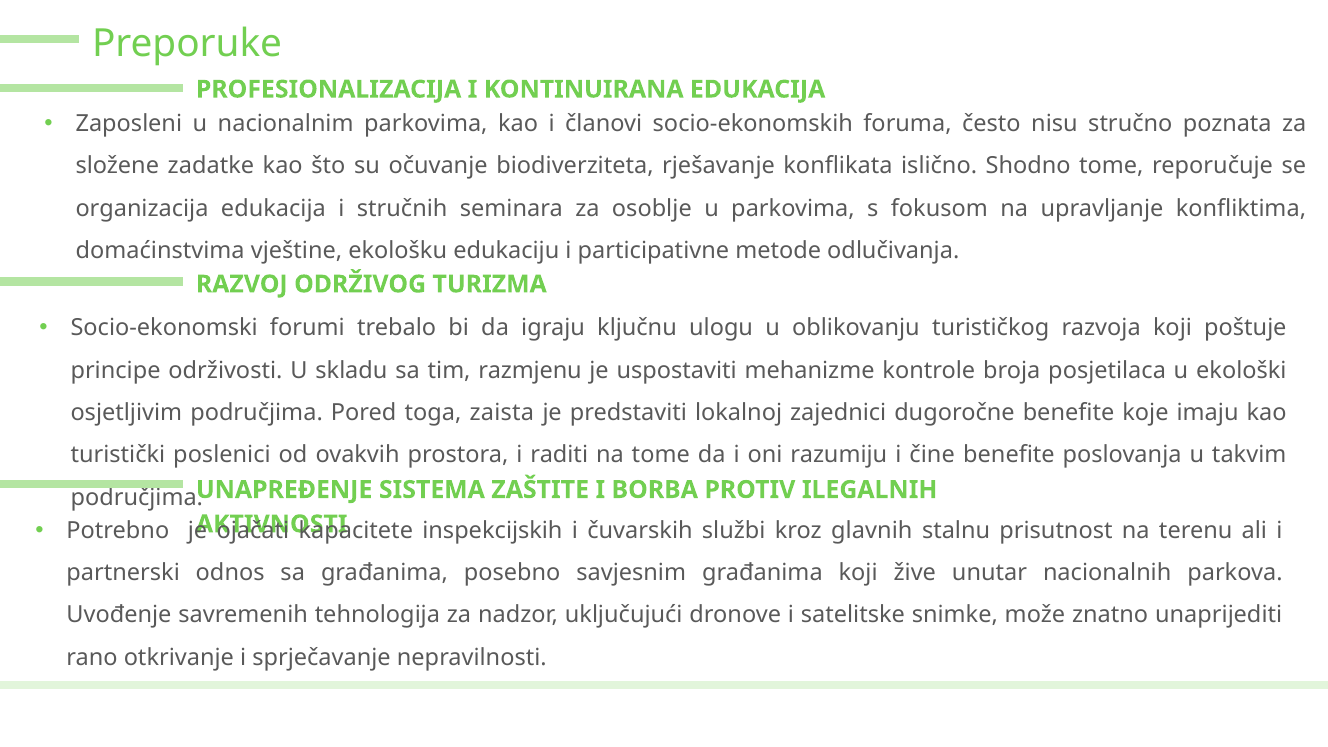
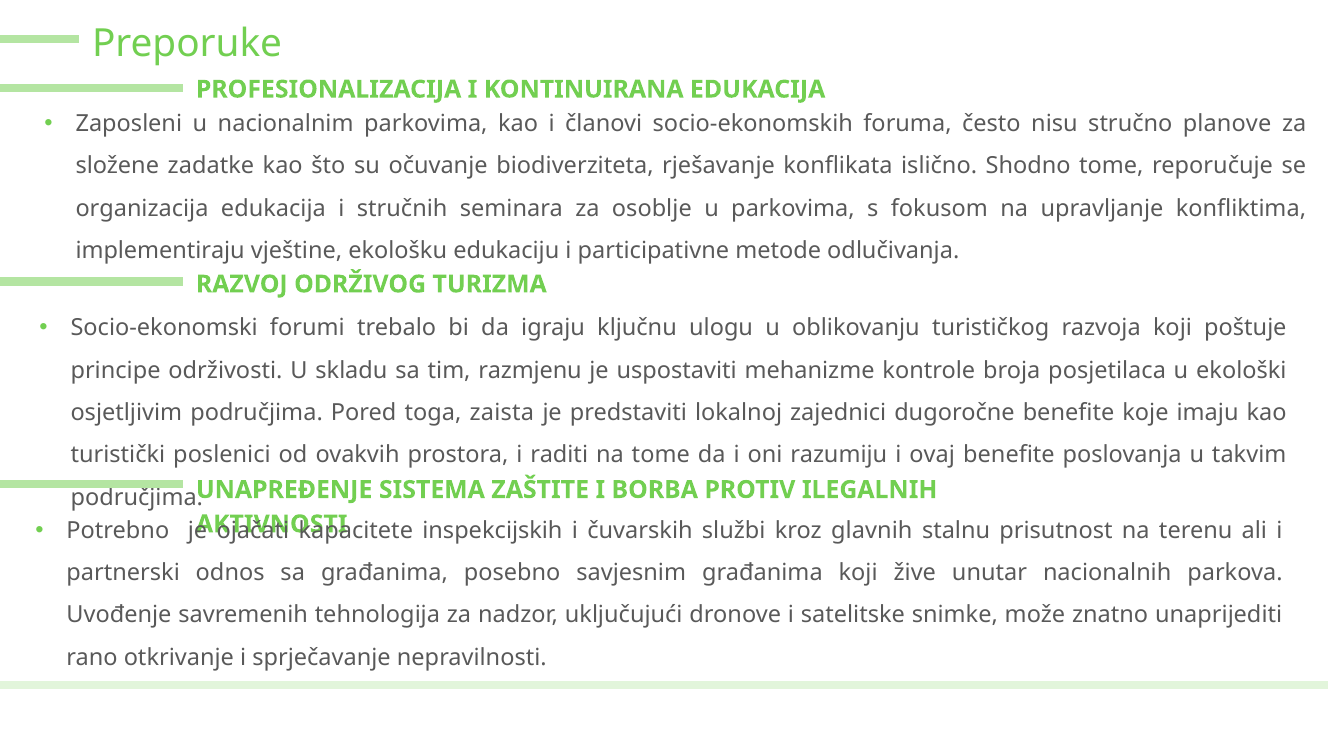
poznata: poznata -> planove (1227, 124)
domaćinstvima: domaćinstvima -> implementiraju (160, 251)
čine: čine -> ovaj (932, 455)
